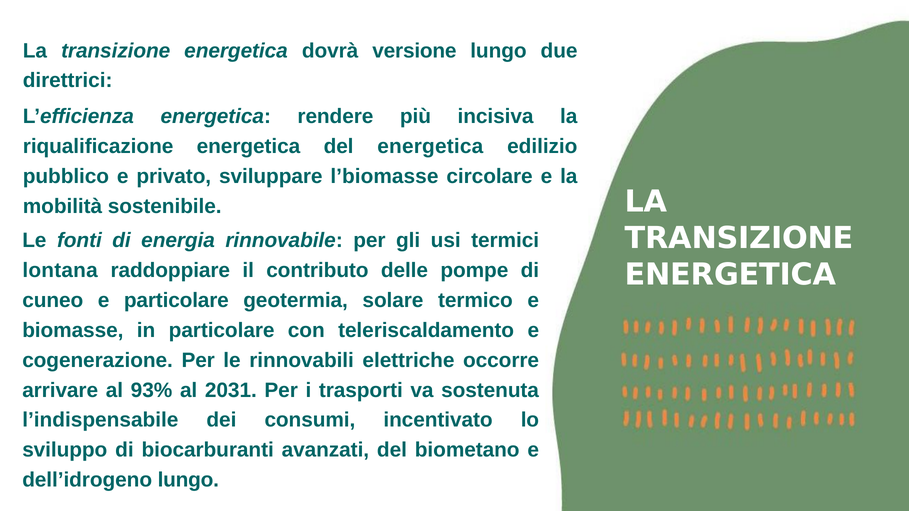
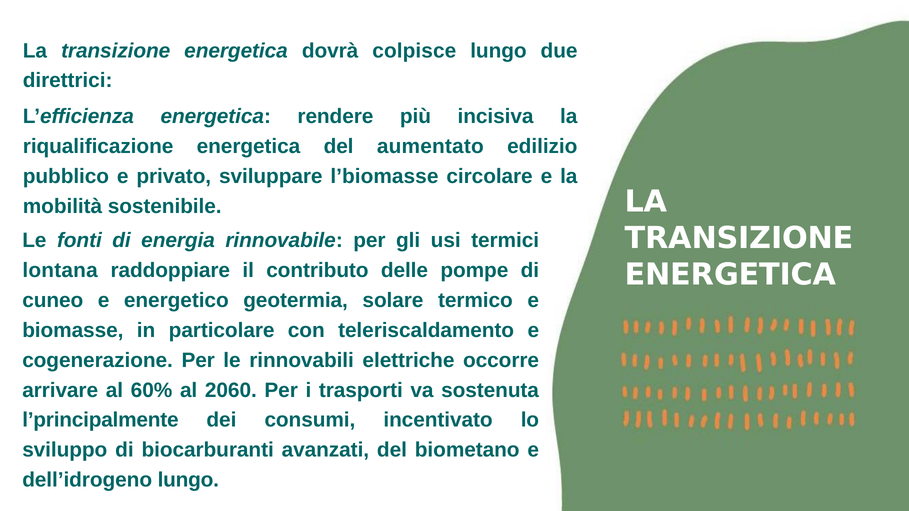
versione: versione -> colpisce (414, 51)
del energetica: energetica -> aumentato (430, 146)
e particolare: particolare -> energetico (176, 300)
93%: 93% -> 60% (152, 390)
2031: 2031 -> 2060 (231, 390)
l’indispensabile: l’indispensabile -> l’principalmente (100, 420)
